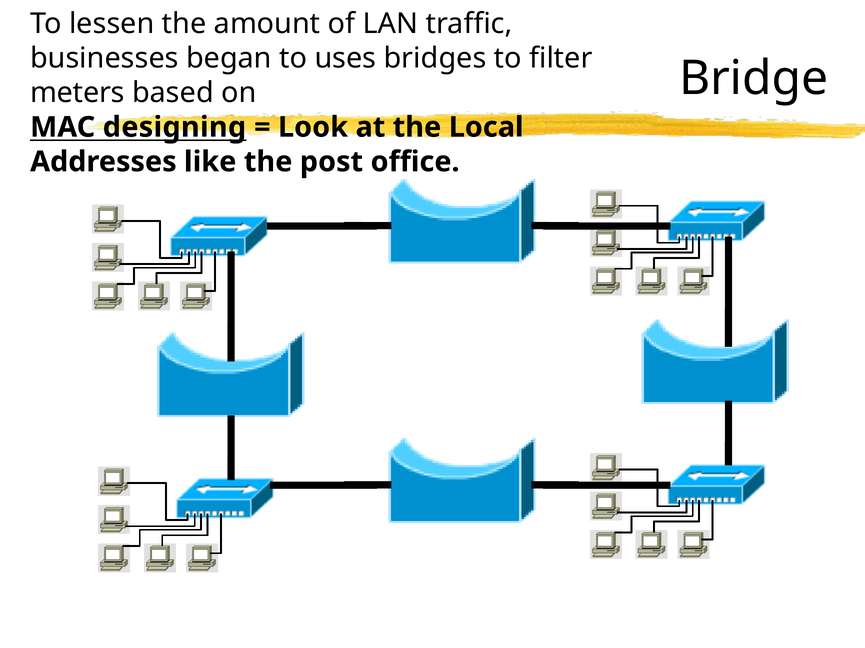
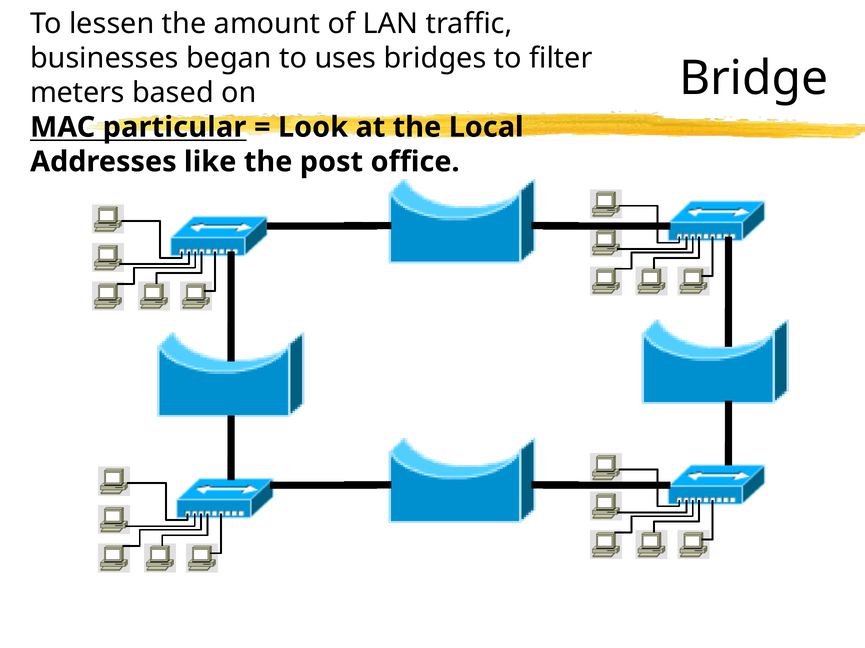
designing: designing -> particular (175, 127)
